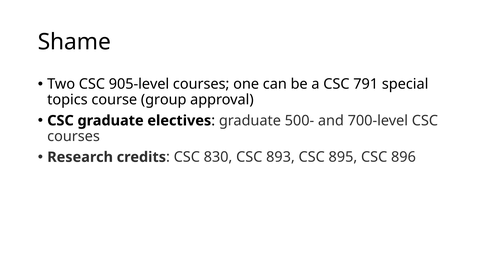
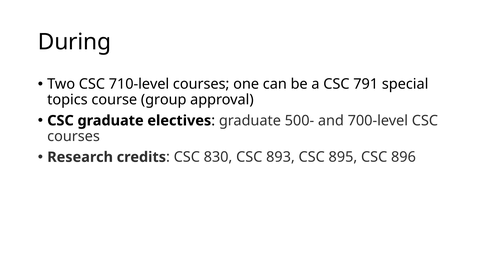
Shame: Shame -> During (75, 42)
905-level: 905-level -> 710-level (139, 84)
